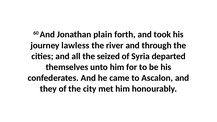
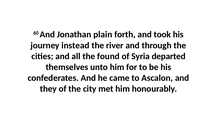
lawless: lawless -> instead (75, 45)
seized: seized -> found (108, 56)
